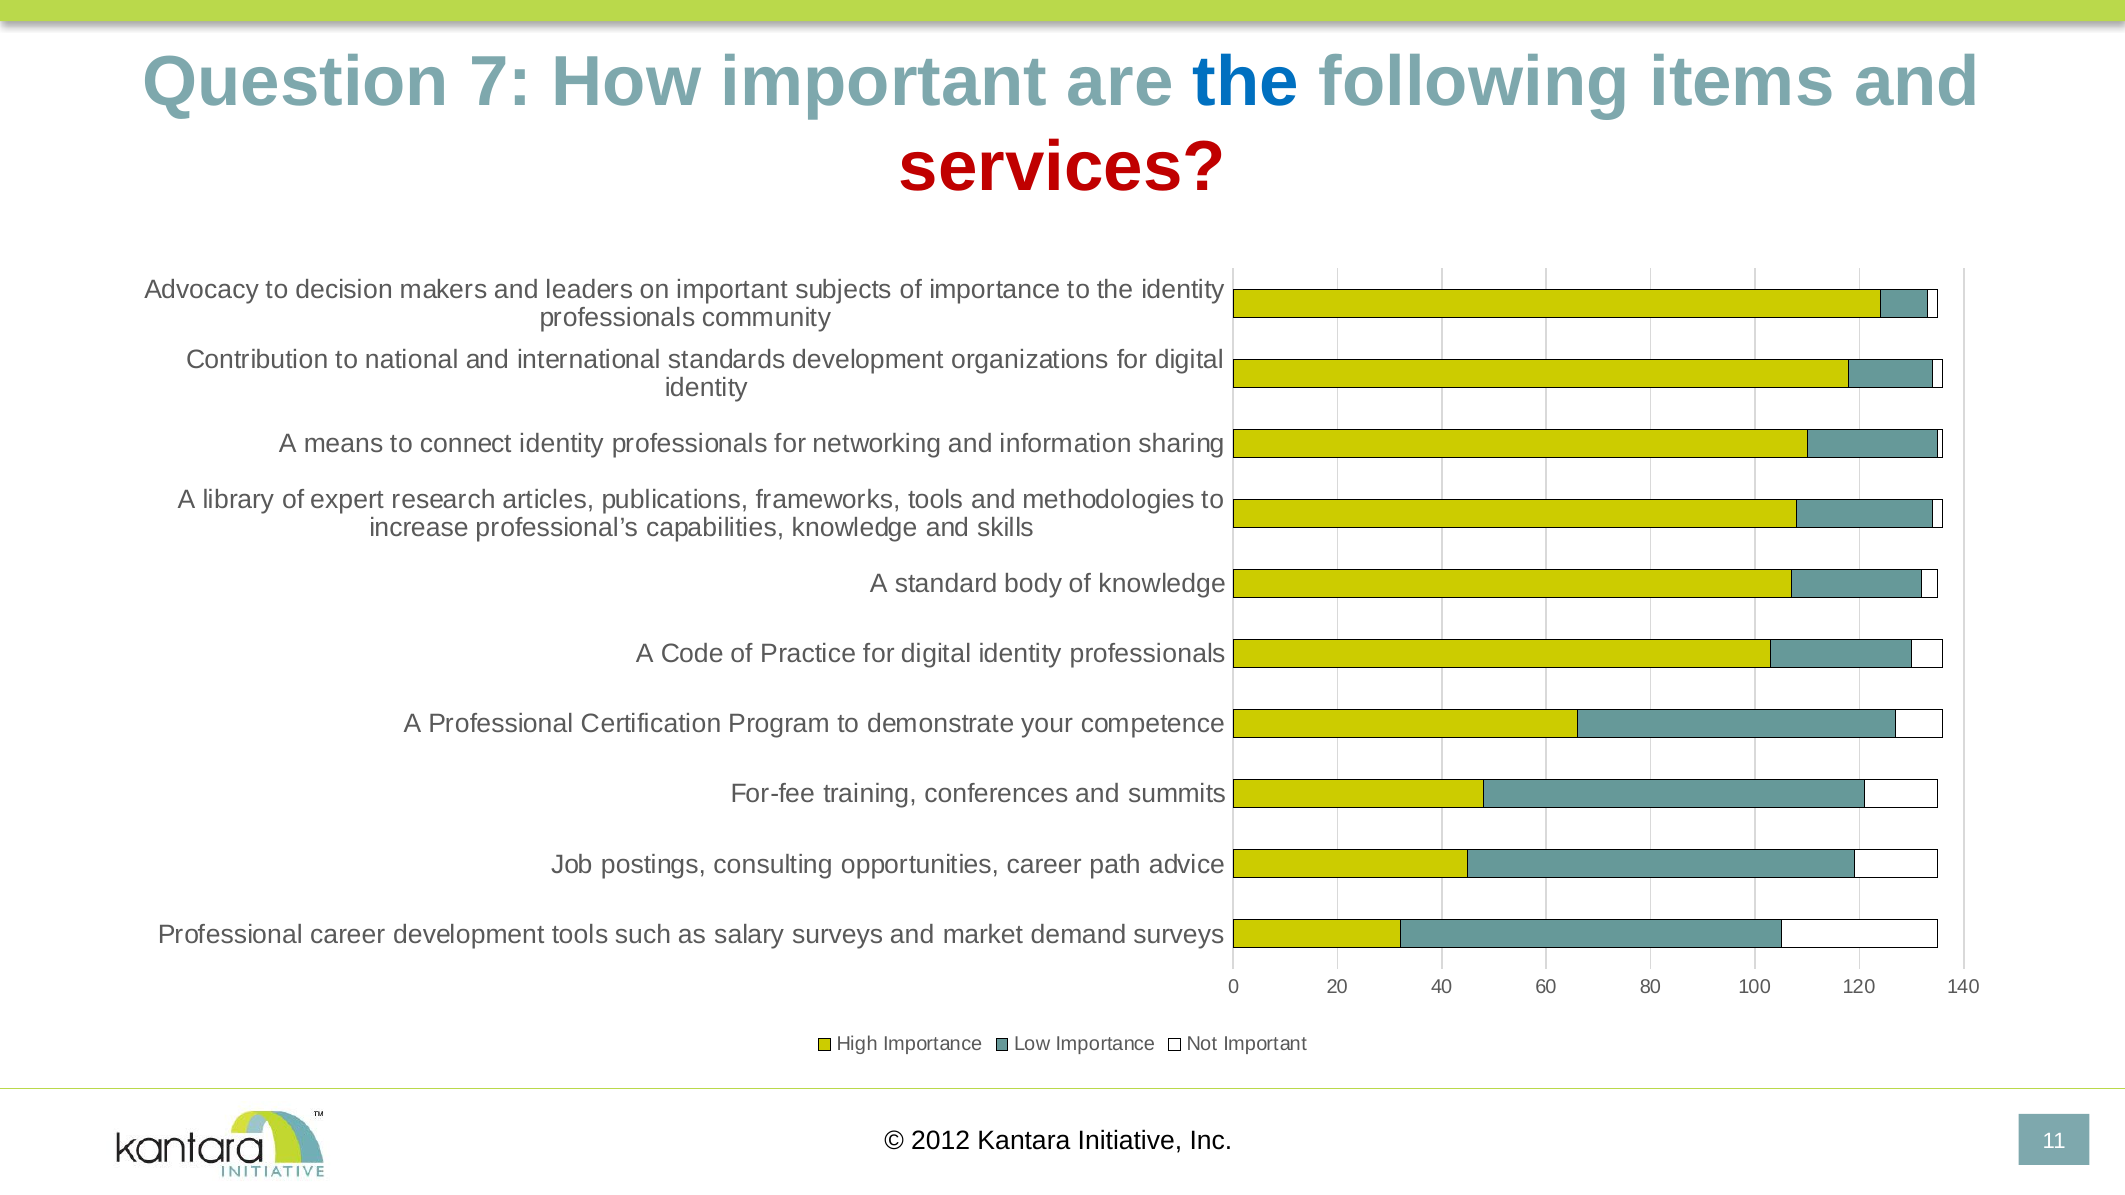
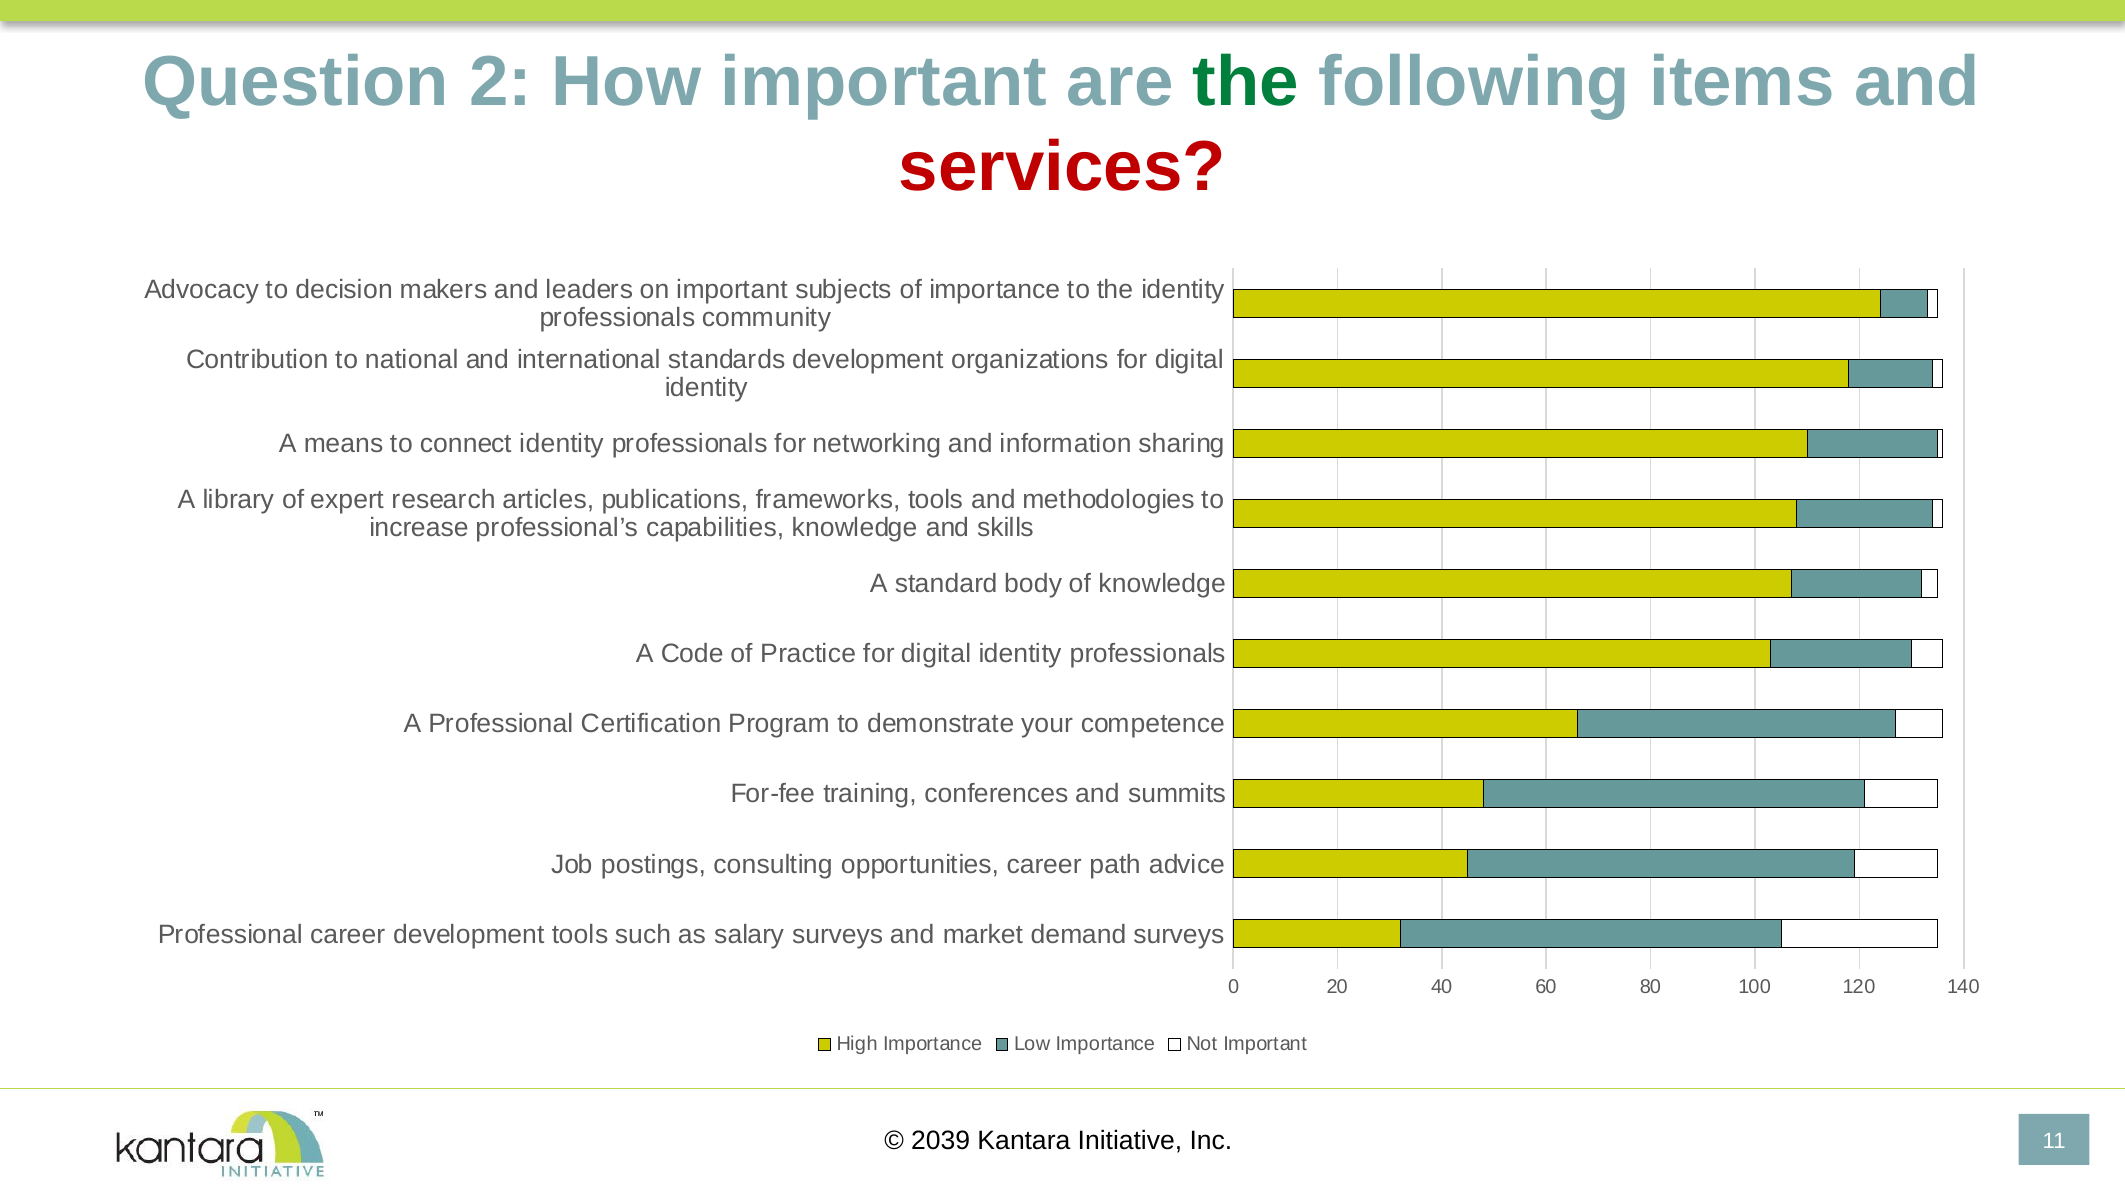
7: 7 -> 2 (501, 82)
the colour: blue -> green (1246, 82)
2012: 2012 -> 2039 (941, 1141)
